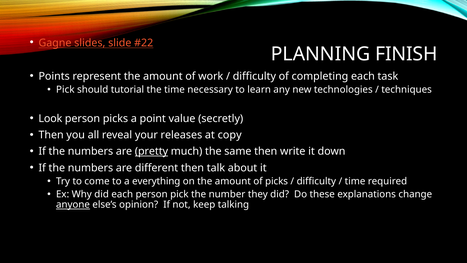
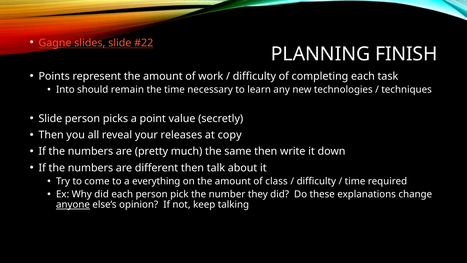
Pick: Pick -> Into (65, 90)
tutorial: tutorial -> remain (127, 90)
Look: Look -> Slide (50, 118)
pretty underline: present -> none (151, 151)
of picks: picks -> class (276, 181)
